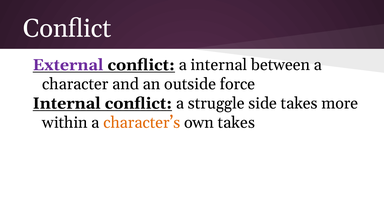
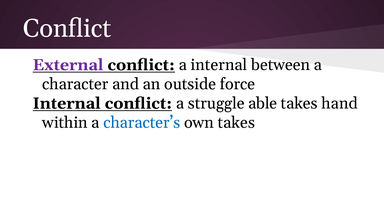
side: side -> able (263, 103)
more: more -> hand (340, 103)
character’s colour: orange -> blue (142, 123)
